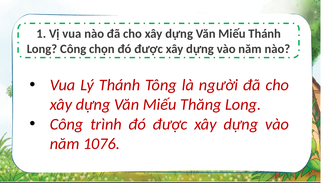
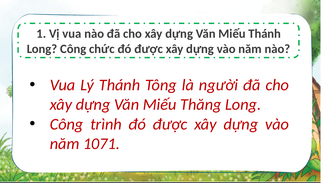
chọn: chọn -> chức (102, 49)
1076: 1076 -> 1071 (102, 144)
